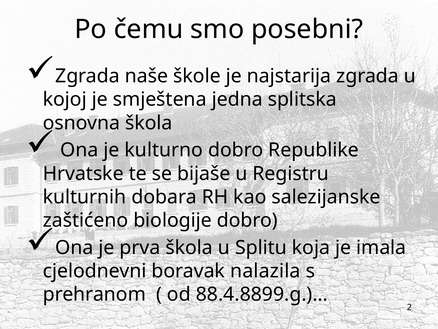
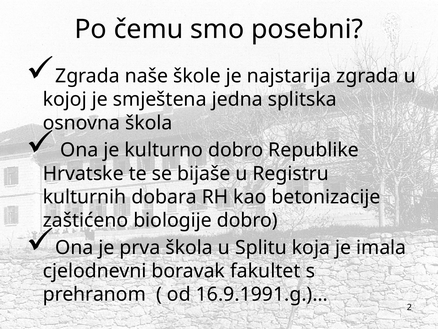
salezijanske: salezijanske -> betonizacije (326, 197)
nalazila: nalazila -> fakultet (265, 271)
88.4.8899.g.)…: 88.4.8899.g.)… -> 16.9.1991.g.)… (262, 294)
